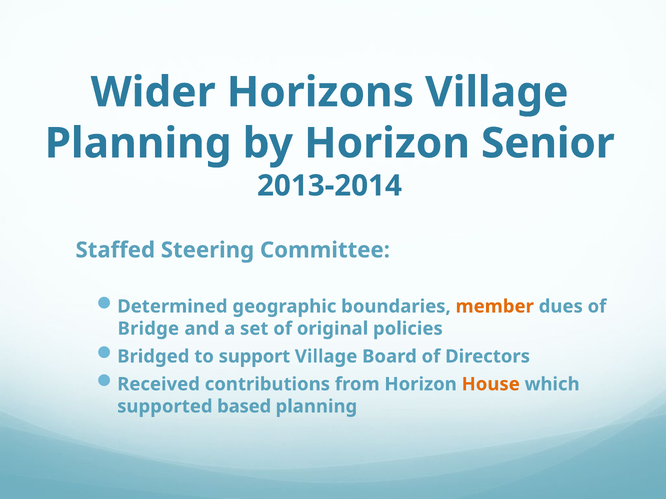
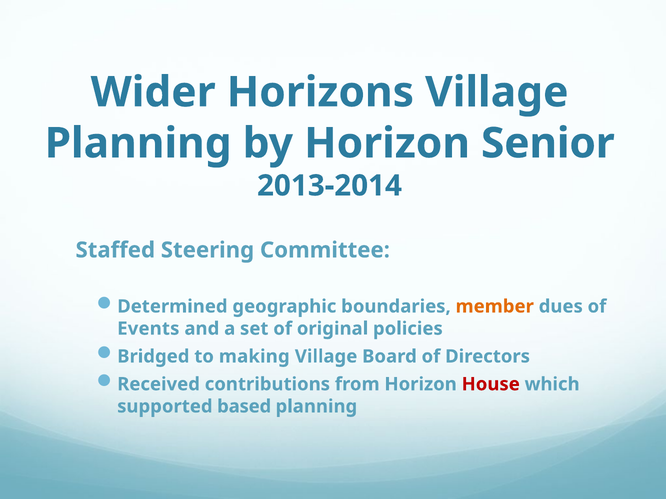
Bridge: Bridge -> Events (148, 329)
support: support -> making (254, 357)
House colour: orange -> red (491, 385)
